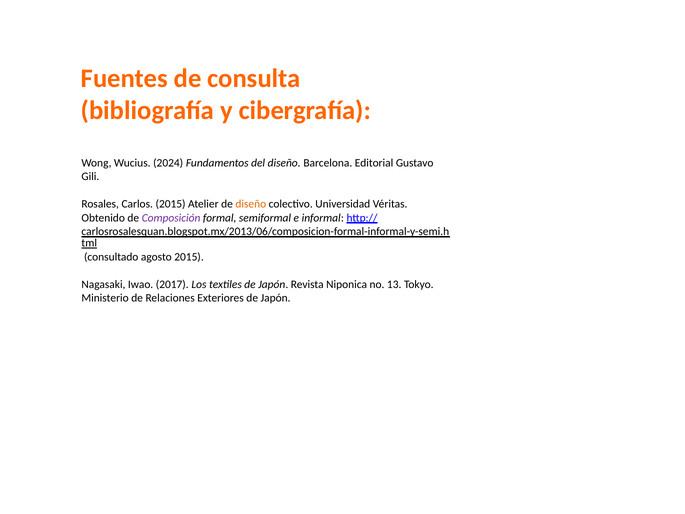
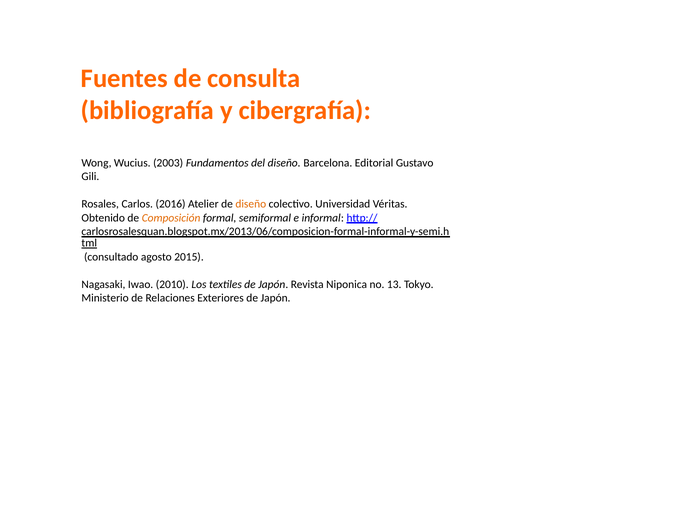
2024: 2024 -> 2003 (168, 163)
Carlos 2015: 2015 -> 2016 (171, 204)
Composición colour: purple -> orange (171, 218)
2017: 2017 -> 2010 (172, 284)
